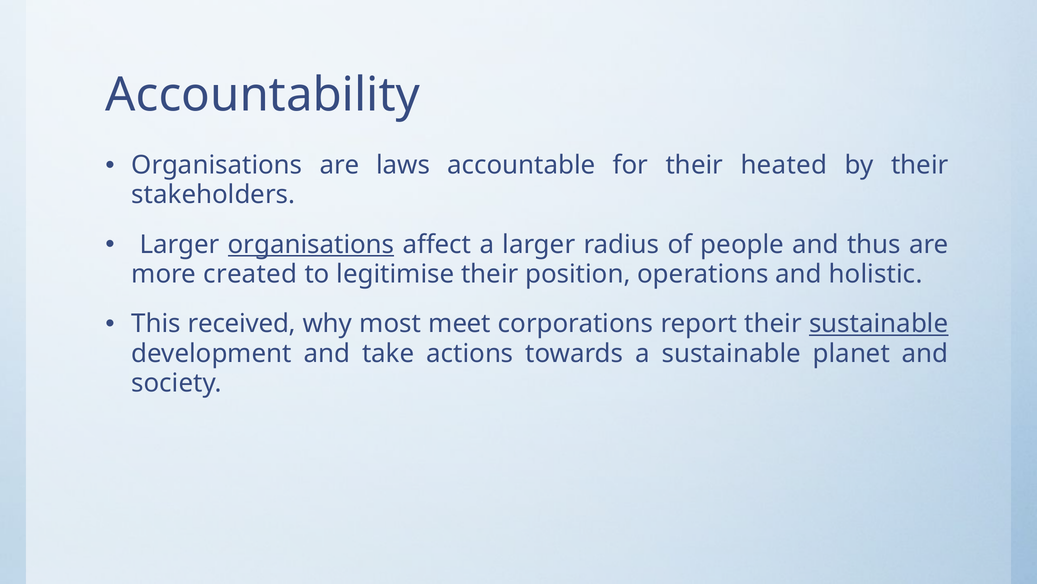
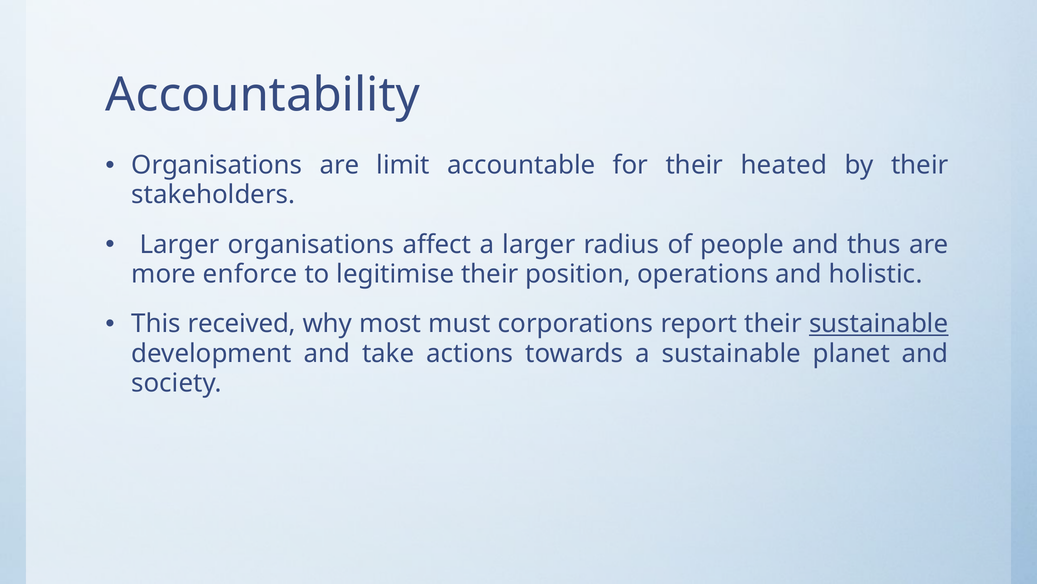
laws: laws -> limit (403, 165)
organisations underline: present -> none (311, 244)
created: created -> enforce (250, 274)
meet: meet -> must (460, 324)
